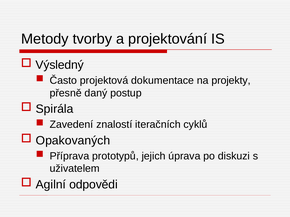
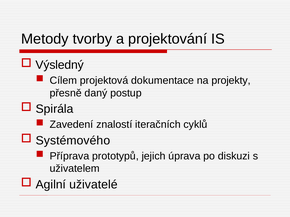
Často: Často -> Cílem (63, 81)
Opakovaných: Opakovaných -> Systémového (73, 141)
odpovědi: odpovědi -> uživatelé (93, 185)
